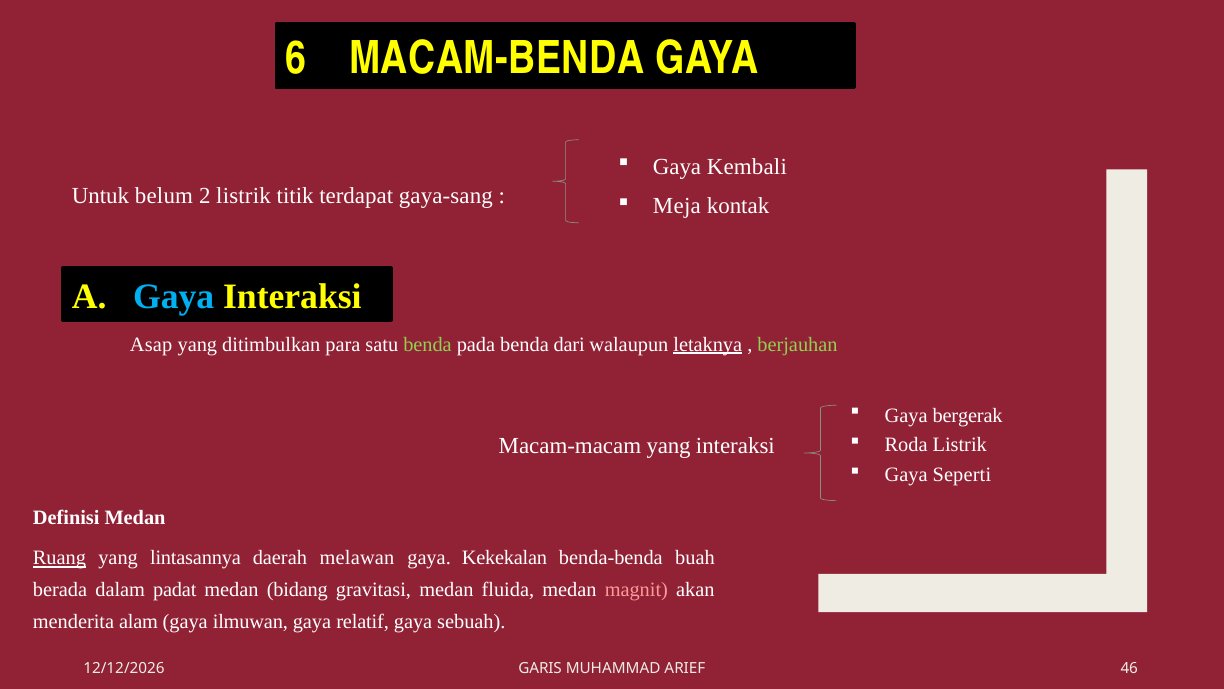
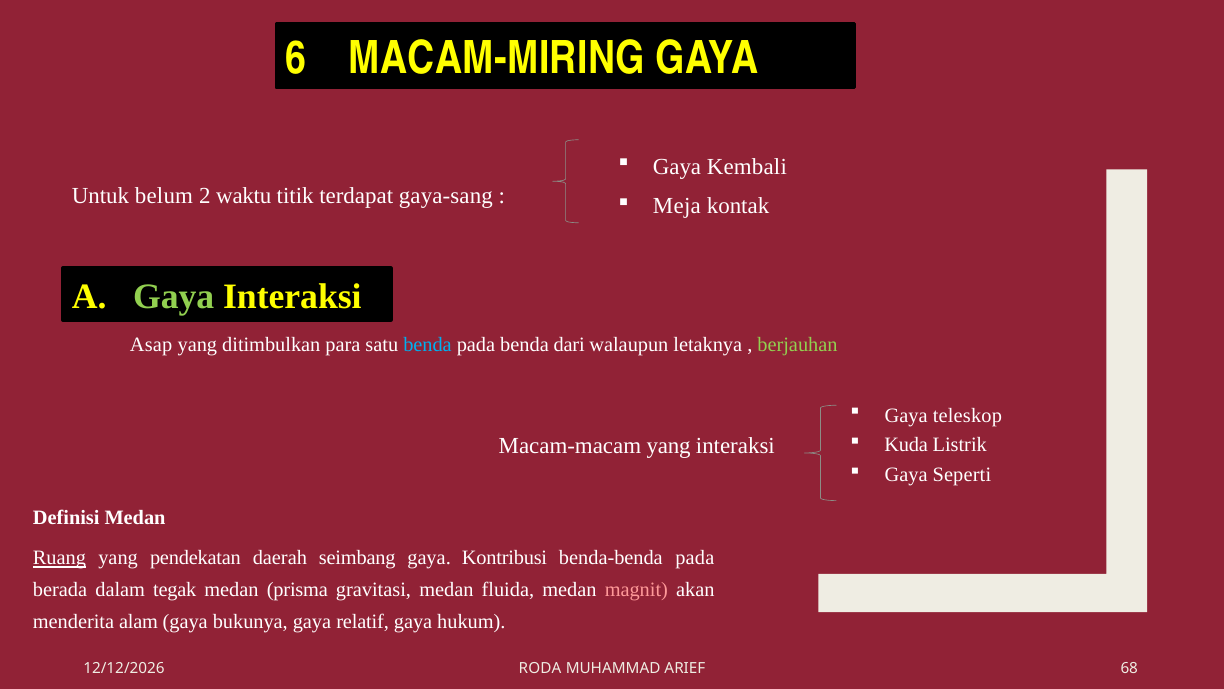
MACAM-BENDA: MACAM-BENDA -> MACAM-MIRING (497, 59)
2 listrik: listrik -> waktu (244, 195)
Gaya colour: light blue -> light green (174, 296)
benda colour: light green -> light blue (428, 344)
letaknya underline: present -> none (708, 344)
bergerak: bergerak -> teleskop (967, 415)
Roda: Roda -> Kuda (906, 445)
lintasannya: lintasannya -> pendekatan (195, 558)
melawan: melawan -> seimbang (357, 558)
Kekekalan: Kekekalan -> Kontribusi (504, 558)
benda-benda buah: buah -> pada (695, 558)
padat: padat -> tegak (175, 590)
bidang: bidang -> prisma (297, 590)
ilmuwan: ilmuwan -> bukunya (250, 621)
sebuah: sebuah -> hukum (471, 621)
GARIS: GARIS -> RODA (540, 668)
46: 46 -> 68 (1129, 668)
